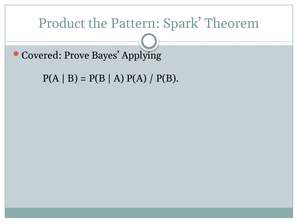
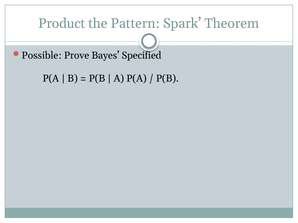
Covered: Covered -> Possible (42, 56)
Applying: Applying -> Specified (142, 56)
